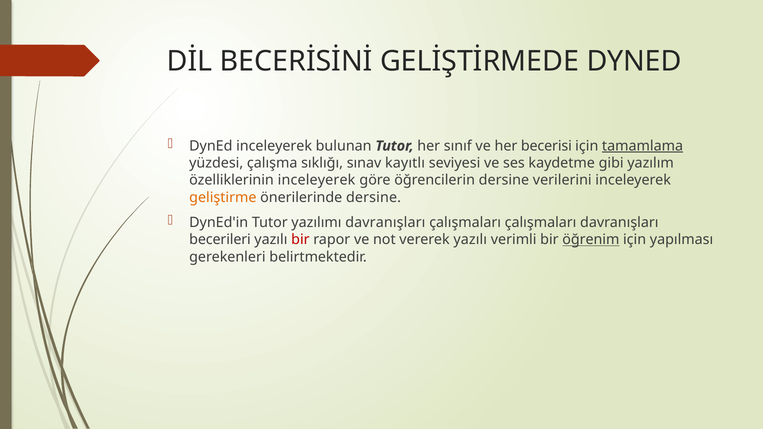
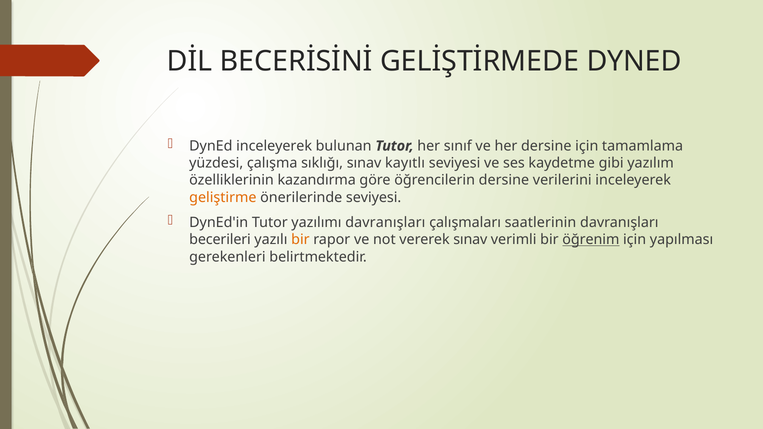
her becerisi: becerisi -> dersine (546, 146)
tamamlama underline: present -> none (643, 146)
özelliklerinin inceleyerek: inceleyerek -> kazandırma (317, 180)
önerilerinde dersine: dersine -> seviyesi (374, 197)
çalışmaları çalışmaları: çalışmaları -> saatlerinin (541, 223)
bir colour: red -> orange (300, 240)
vererek yazılı: yazılı -> sınav (470, 240)
